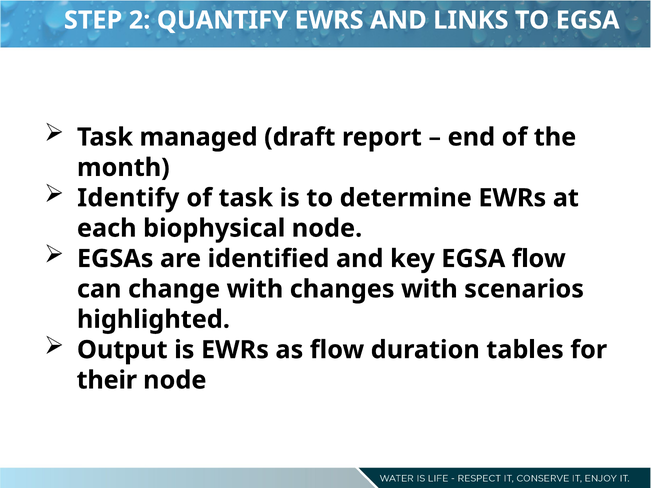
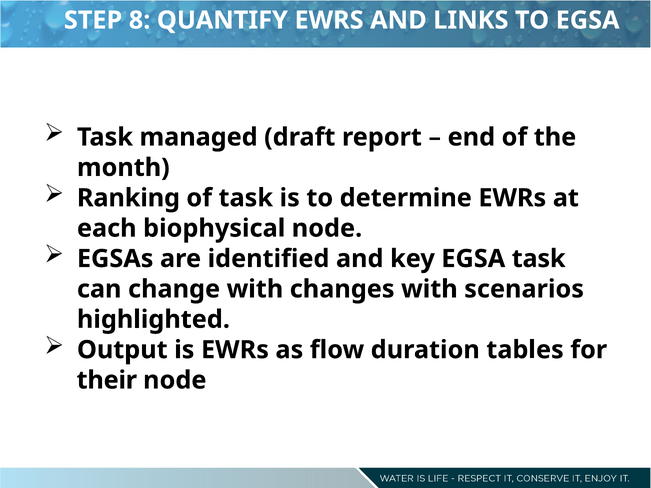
2: 2 -> 8 (140, 20)
Identify: Identify -> Ranking (128, 198)
EGSA flow: flow -> task (539, 259)
